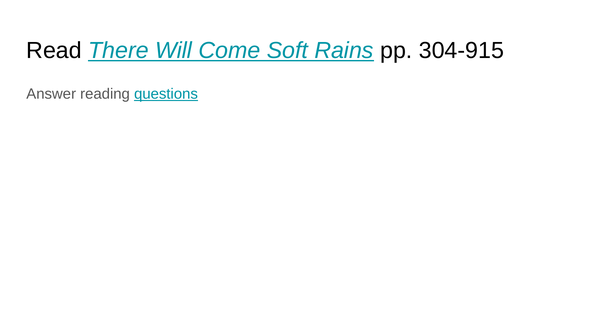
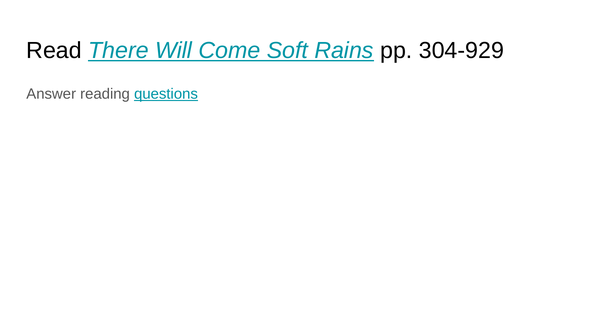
304-915: 304-915 -> 304-929 (461, 51)
